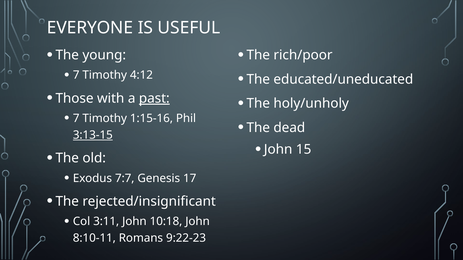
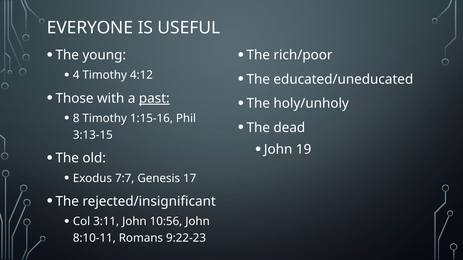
7: 7 -> 4 (76, 75)
7: 7 -> 8 (76, 119)
3:13-15 underline: present -> none (93, 135)
15: 15 -> 19 (304, 150)
10:18: 10:18 -> 10:56 (166, 222)
